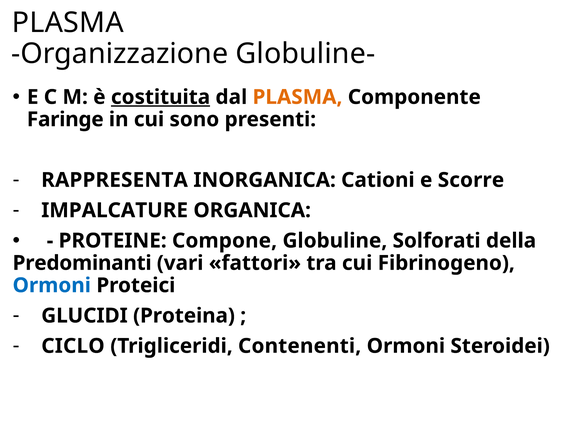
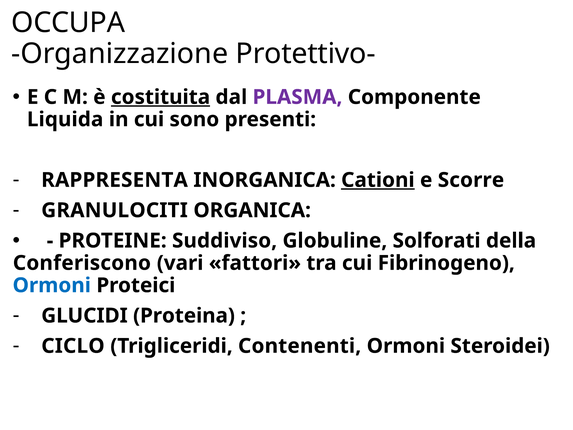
PLASMA: PLASMA -> OCCUPA (68, 23)
Globuline-: Globuline- -> Protettivo- (306, 54)
PLASMA colour: orange -> purple (297, 97)
Faringe: Faringe -> Liquida (65, 119)
Cationi underline: none -> present (378, 180)
IMPALCATURE: IMPALCATURE -> GRANULOCITI (115, 210)
Compone: Compone -> Suddiviso (225, 241)
Predominanti: Predominanti -> Conferiscono (82, 263)
